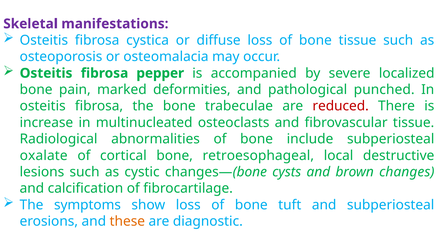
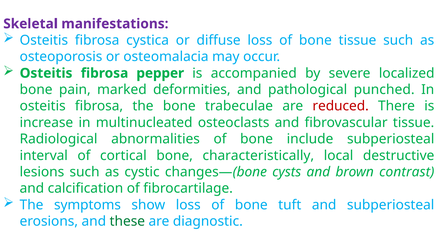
oxalate: oxalate -> interval (44, 155)
retroesophageal: retroesophageal -> characteristically (258, 155)
changes: changes -> contrast (407, 172)
these colour: orange -> green (127, 221)
